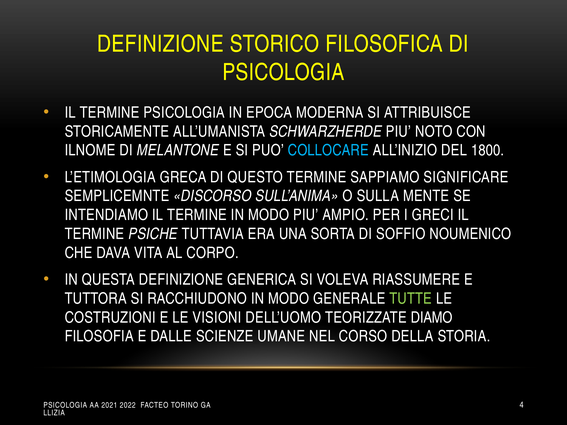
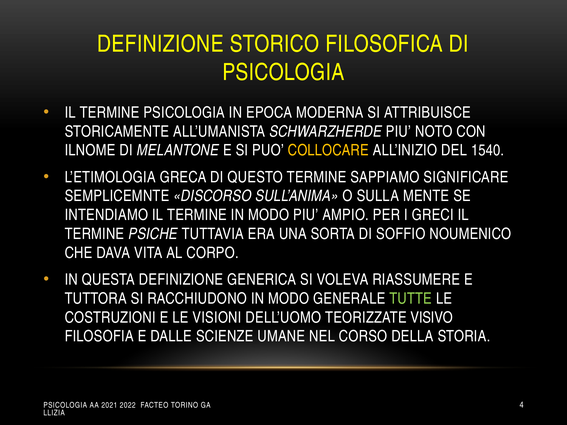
COLLOCARE colour: light blue -> yellow (328, 151)
1800: 1800 -> 1540 (488, 151)
DIAMO: DIAMO -> VISIVO (432, 318)
